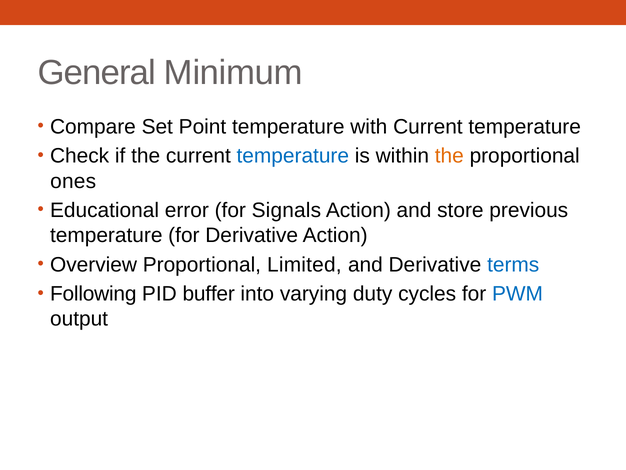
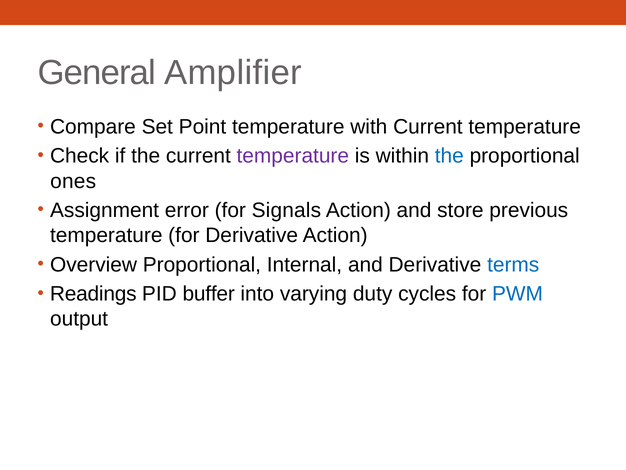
Minimum: Minimum -> Amplifier (233, 73)
temperature colour: blue -> purple (293, 156)
the colour: orange -> blue (449, 156)
Educational: Educational -> Assignment (105, 210)
Limited: Limited -> Internal (304, 264)
Following: Following -> Readings (93, 294)
